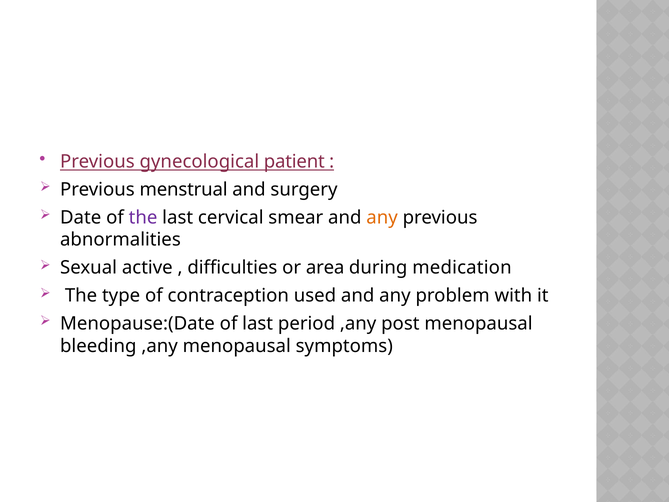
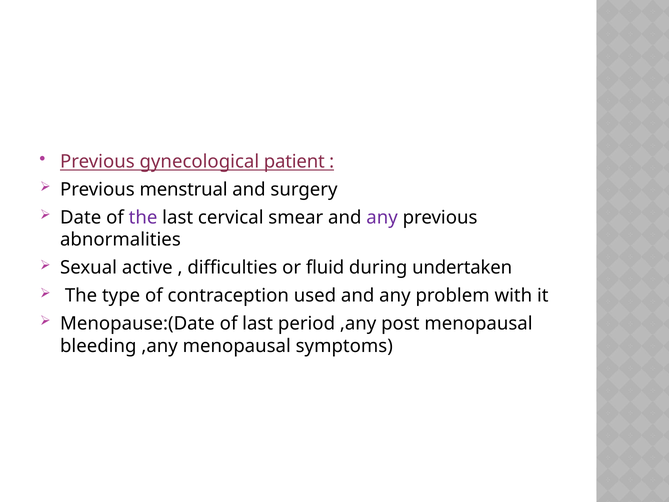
any colour: orange -> purple (382, 217)
area: area -> fluid (325, 268)
medication: medication -> undertaken (462, 268)
